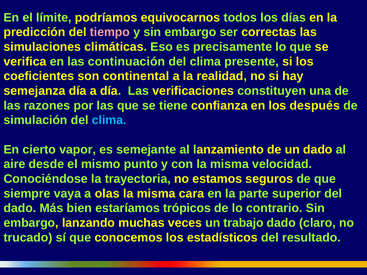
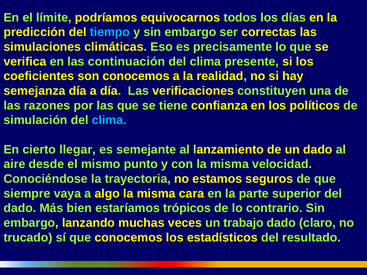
tiempo colour: pink -> light blue (110, 32)
son continental: continental -> conocemos (136, 76)
después: después -> políticos (315, 106)
vapor: vapor -> llegar (78, 150)
olas: olas -> algo (107, 194)
